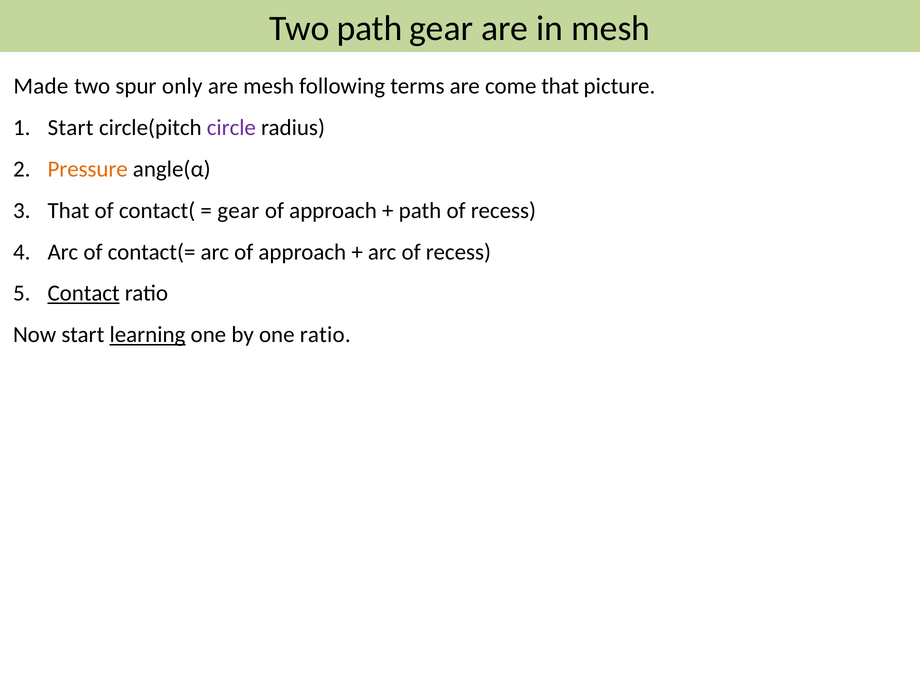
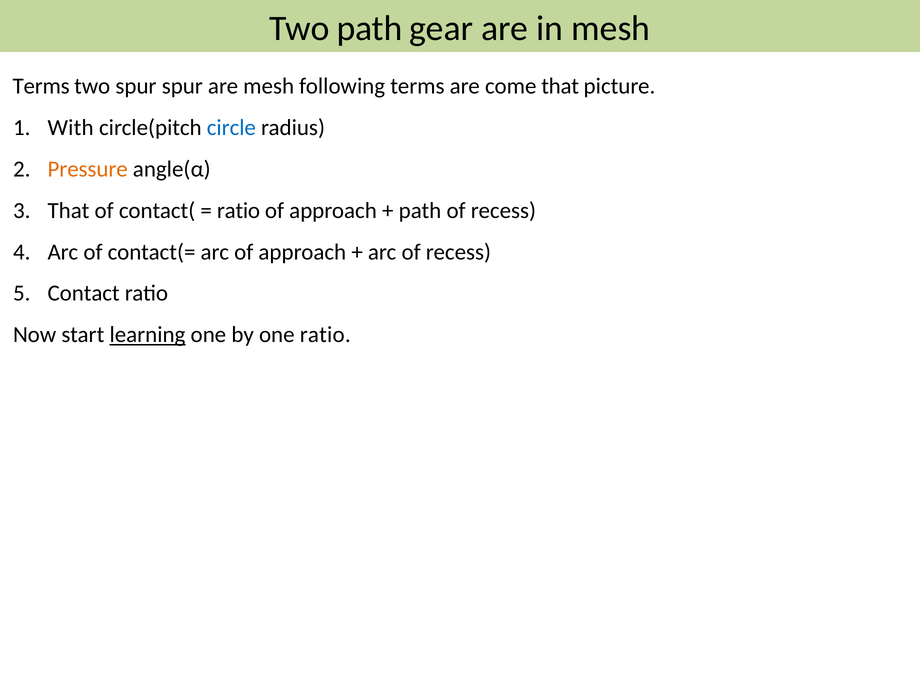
Made: Made -> Terms (41, 86)
spur only: only -> spur (182, 86)
Start: Start -> With (71, 128)
circle colour: purple -> blue (231, 128)
gear: gear -> ratio (239, 211)
Contact underline: present -> none (84, 293)
